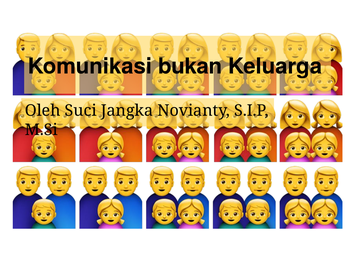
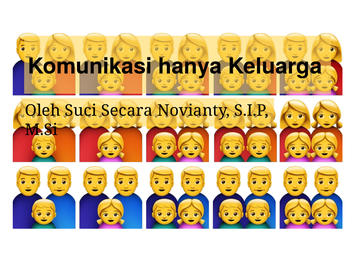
bukan: bukan -> hanya (190, 66)
Jangka: Jangka -> Secara (127, 111)
